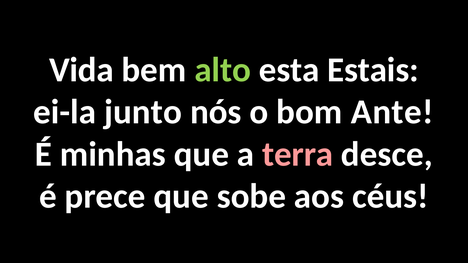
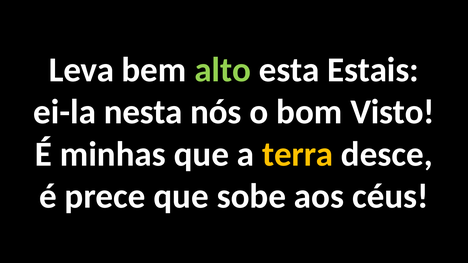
Vida: Vida -> Leva (82, 70)
junto: junto -> nesta (143, 112)
Ante: Ante -> Visto (393, 112)
terra colour: pink -> yellow (298, 154)
